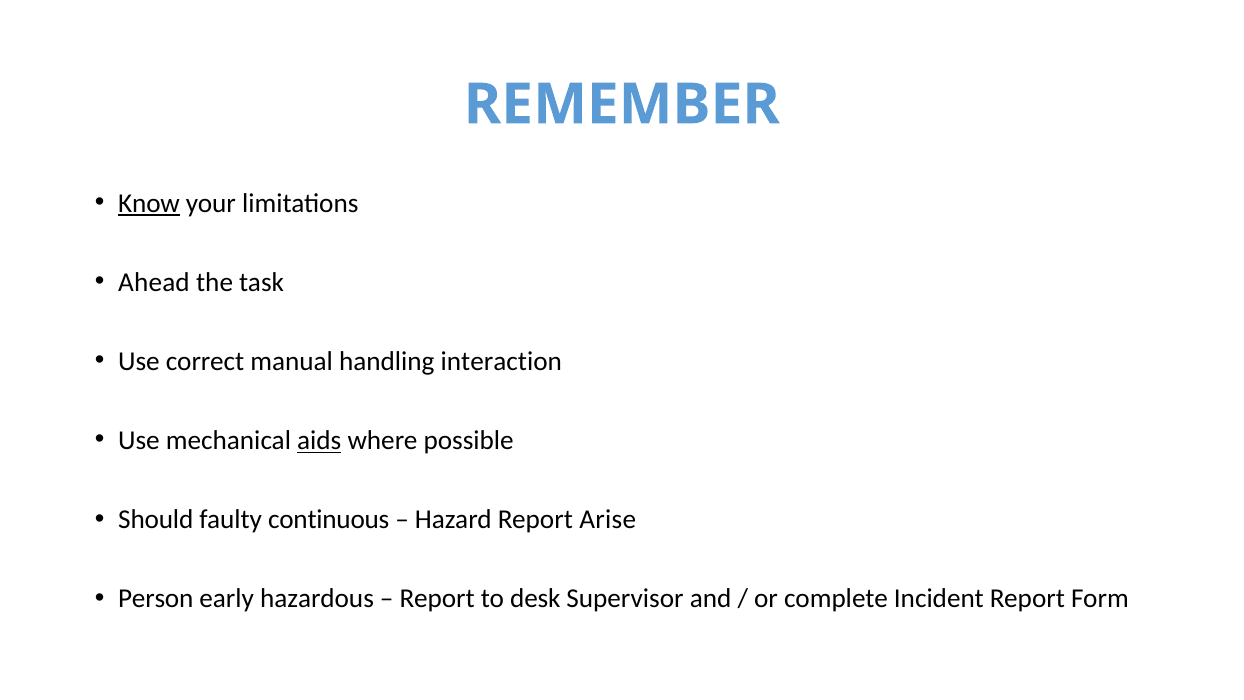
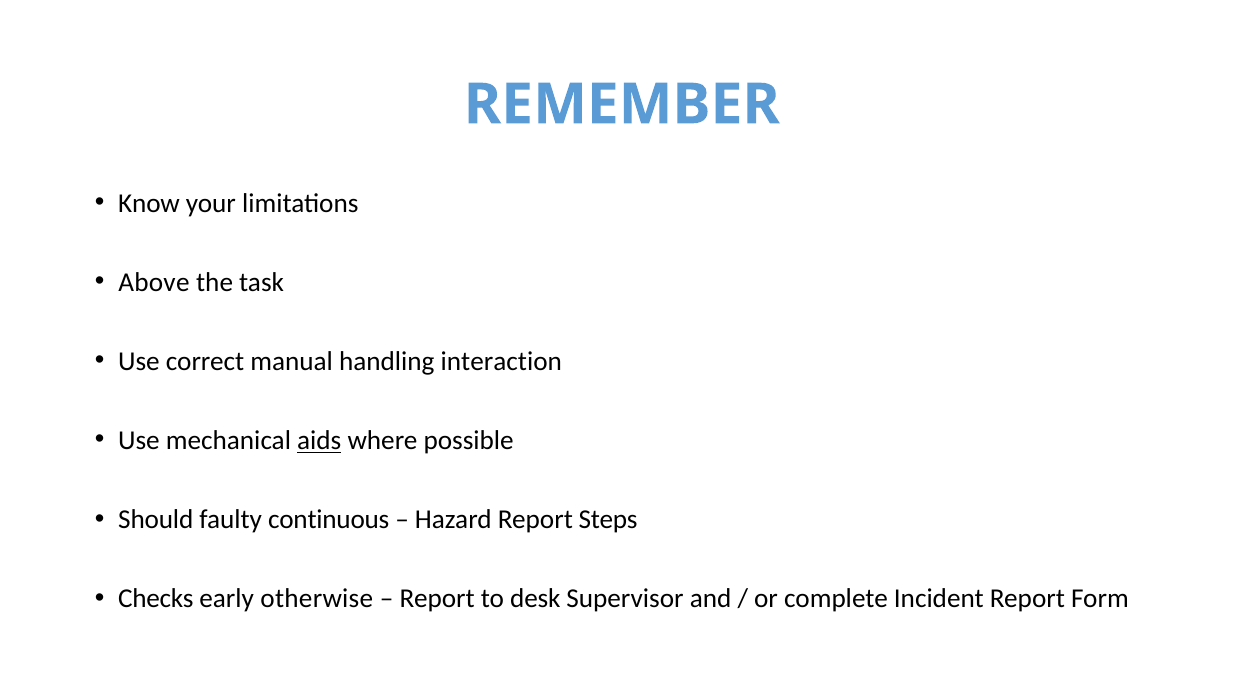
Know underline: present -> none (149, 203)
Ahead: Ahead -> Above (154, 282)
Arise: Arise -> Steps (608, 520)
Person: Person -> Checks (156, 599)
hazardous: hazardous -> otherwise (317, 599)
